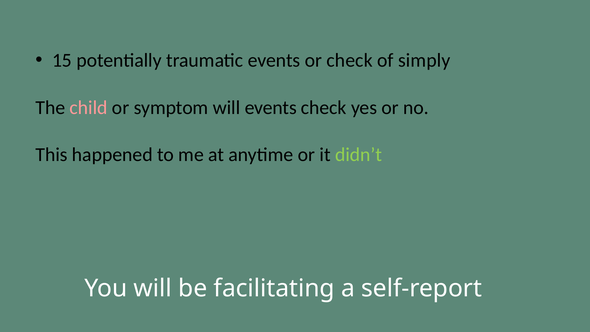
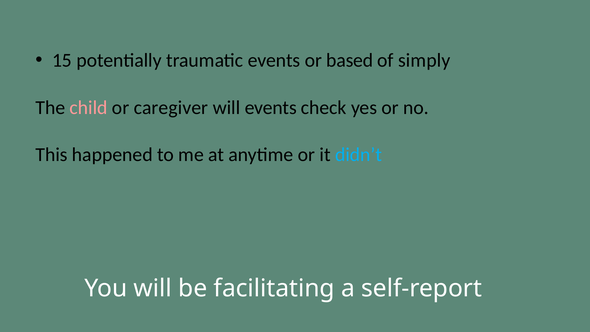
or check: check -> based (350, 60)
symptom: symptom -> caregiver (171, 108)
didn’t colour: light green -> light blue (359, 155)
